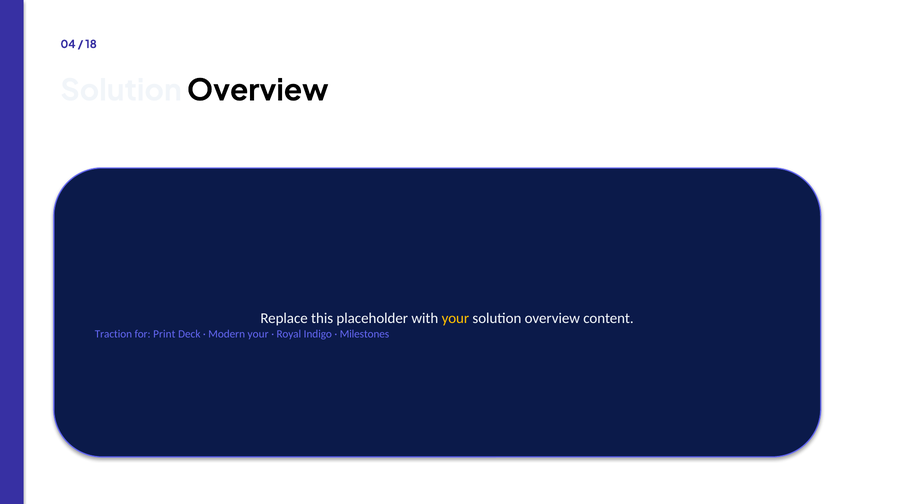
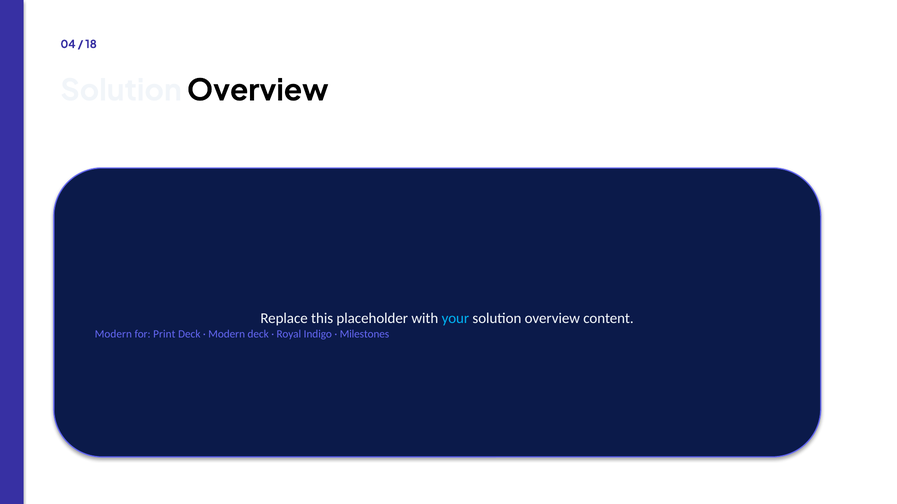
your colour: yellow -> light blue (455, 319)
Traction: Traction -> Modern (113, 334)
Modern your: your -> deck (258, 334)
